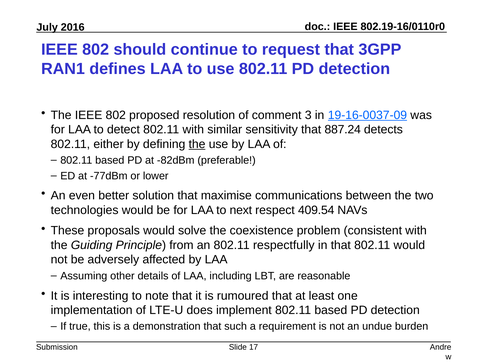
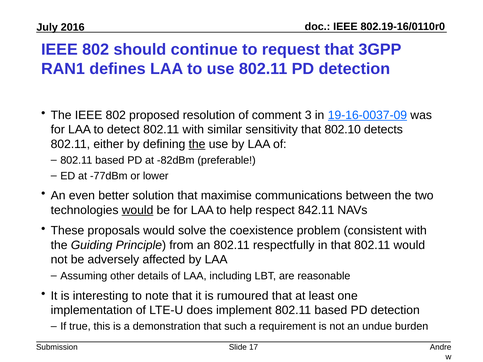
887.24: 887.24 -> 802.10 (343, 130)
would underline: none -> present (138, 210)
next: next -> help (241, 210)
409.54: 409.54 -> 842.11 (316, 210)
